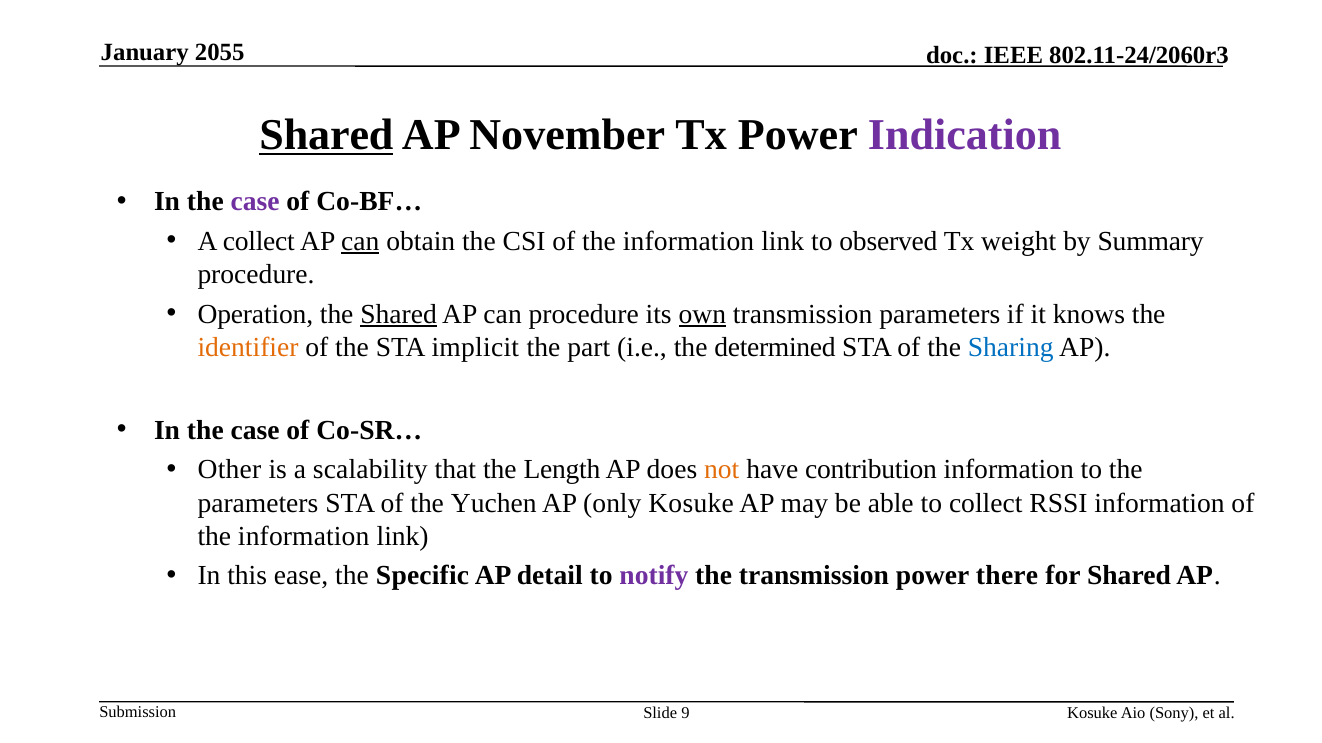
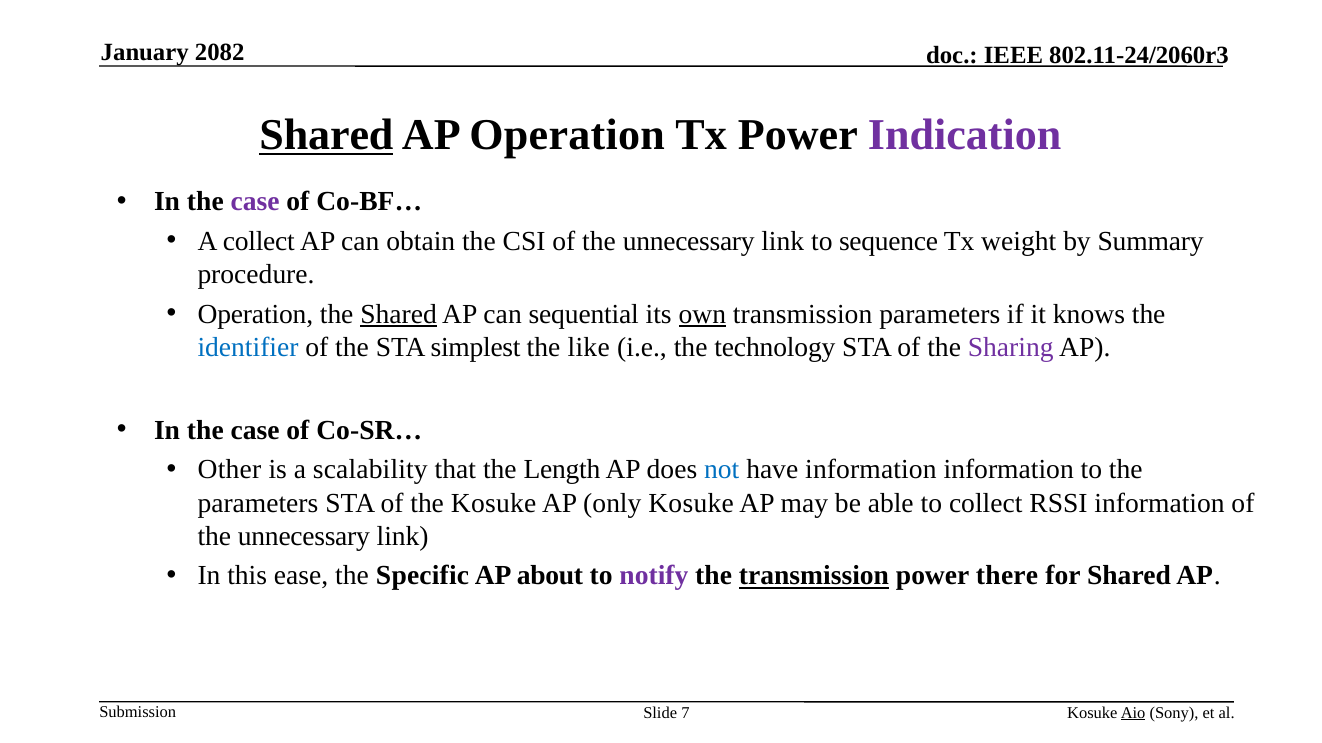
2055: 2055 -> 2082 (220, 53)
AP November: November -> Operation (567, 135)
can underline: present -> none (360, 242)
CSI of the information: information -> unnecessary (689, 242)
observed: observed -> sequence (888, 242)
can procedure: procedure -> sequential (584, 315)
identifier colour: orange -> blue (248, 348)
implicit: implicit -> simplest (476, 348)
part: part -> like (589, 348)
determined: determined -> technology (775, 348)
Sharing colour: blue -> purple (1011, 348)
not colour: orange -> blue (722, 470)
have contribution: contribution -> information (871, 470)
the Yuchen: Yuchen -> Kosuke (494, 503)
information: information -> unnecessary (304, 536)
detail: detail -> about (550, 576)
transmission underline: none -> present (814, 576)
9: 9 -> 7 (685, 713)
Aio underline: none -> present (1133, 713)
